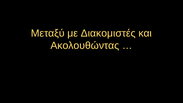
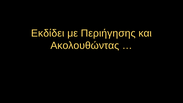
Μεταξύ: Μεταξύ -> Εκδίδει (48, 33)
Διακομιστές: Διακομιστές -> Περιήγησης (108, 33)
